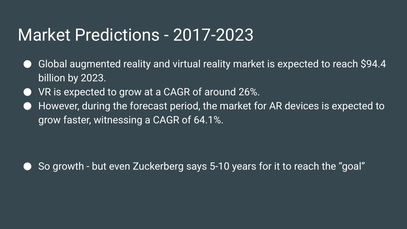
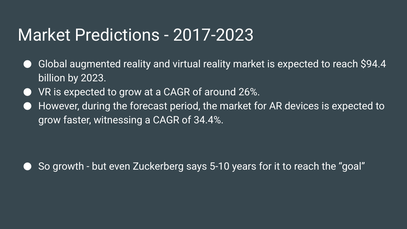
64.1%: 64.1% -> 34.4% (209, 120)
